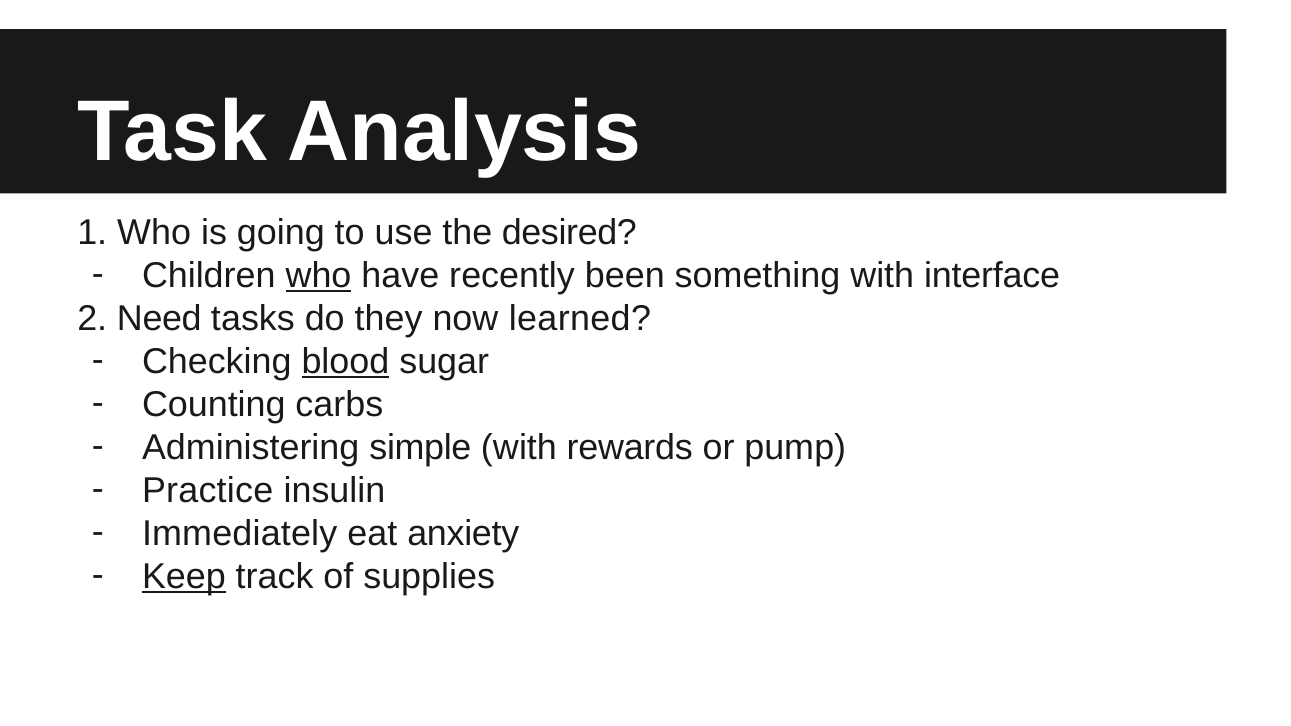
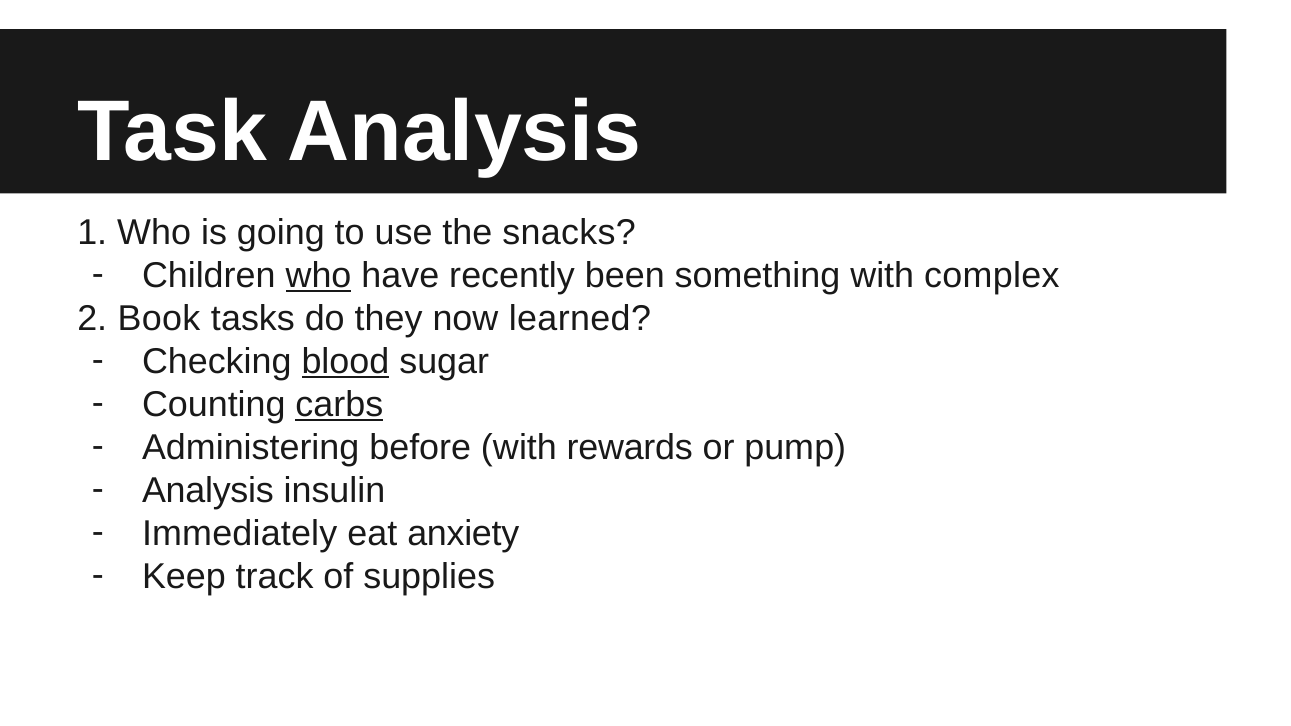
desired: desired -> snacks (569, 232)
interface: interface -> complex (992, 275)
Need: Need -> Book (159, 318)
carbs underline: none -> present (339, 405)
simple: simple -> before (420, 448)
Practice: Practice -> Analysis (208, 491)
Keep underline: present -> none (184, 577)
